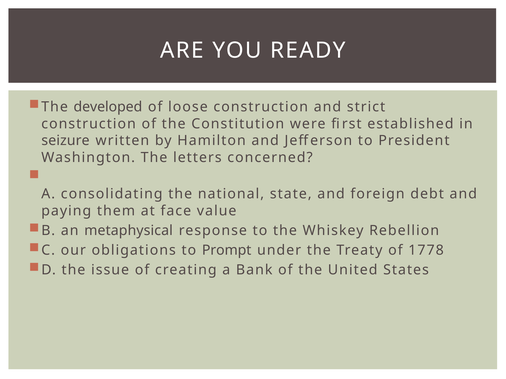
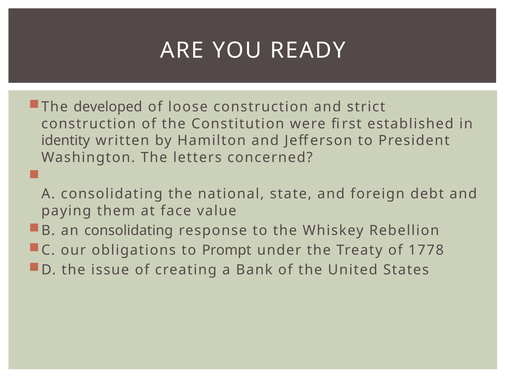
seizure: seizure -> identity (66, 141)
an metaphysical: metaphysical -> consolidating (129, 231)
